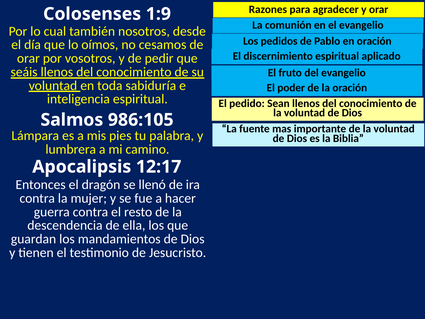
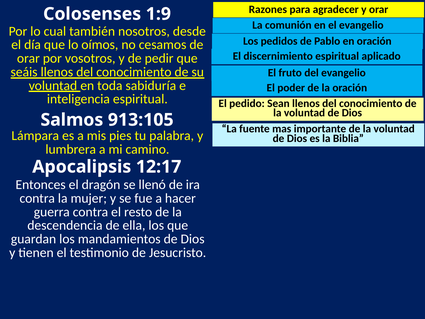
986:105: 986:105 -> 913:105 (141, 120)
